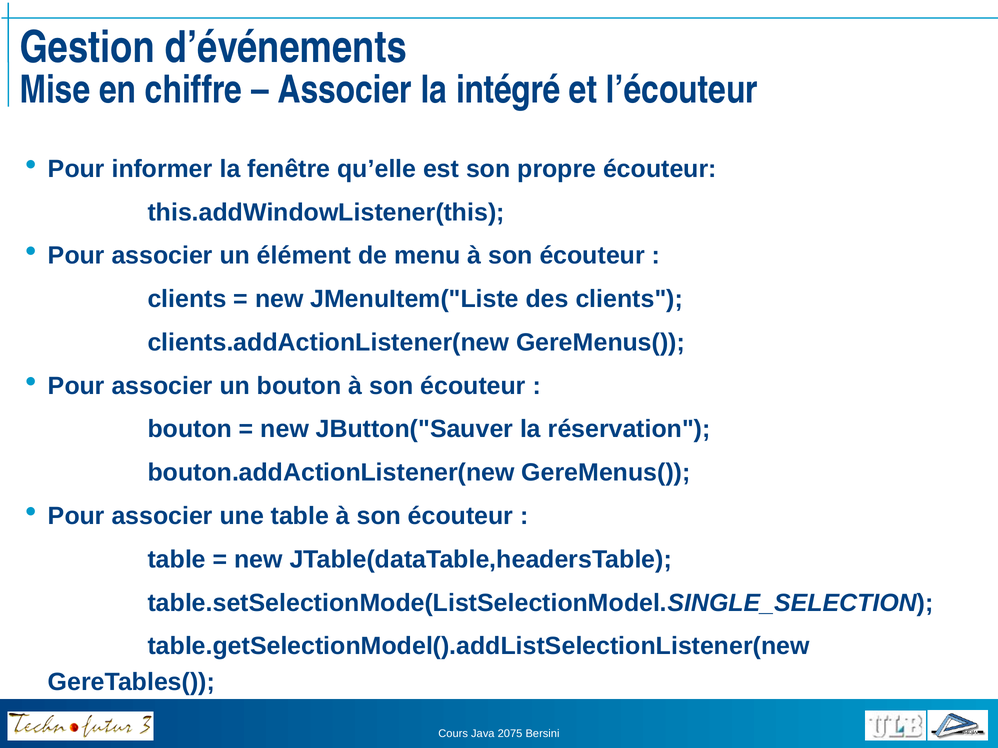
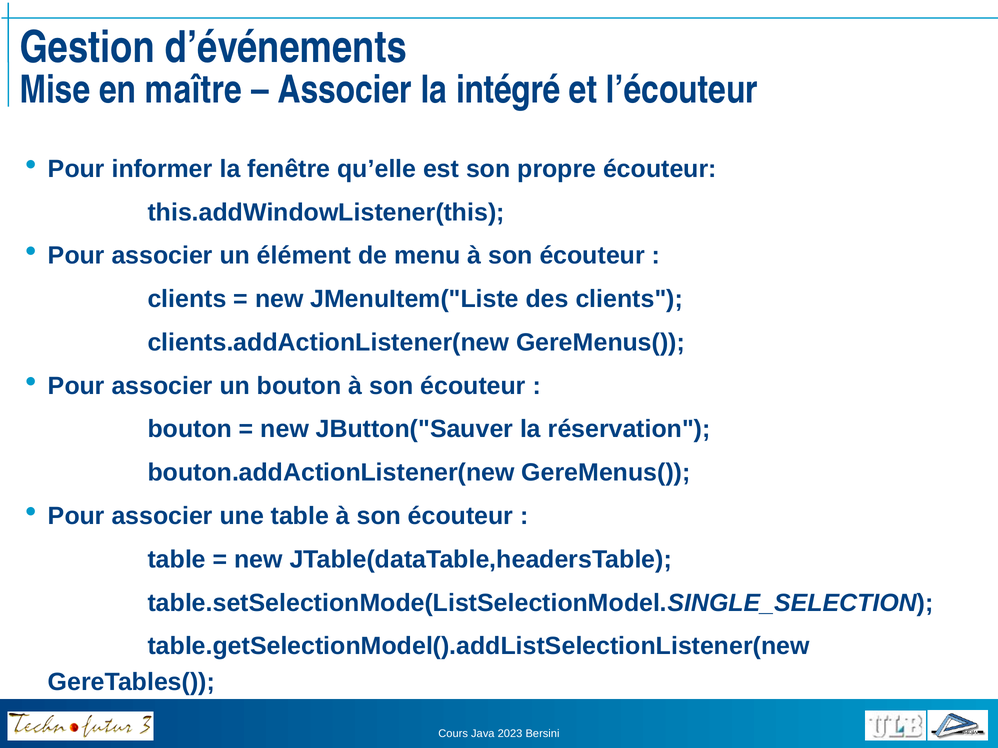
chiffre: chiffre -> maître (193, 90)
2075: 2075 -> 2023 (510, 734)
